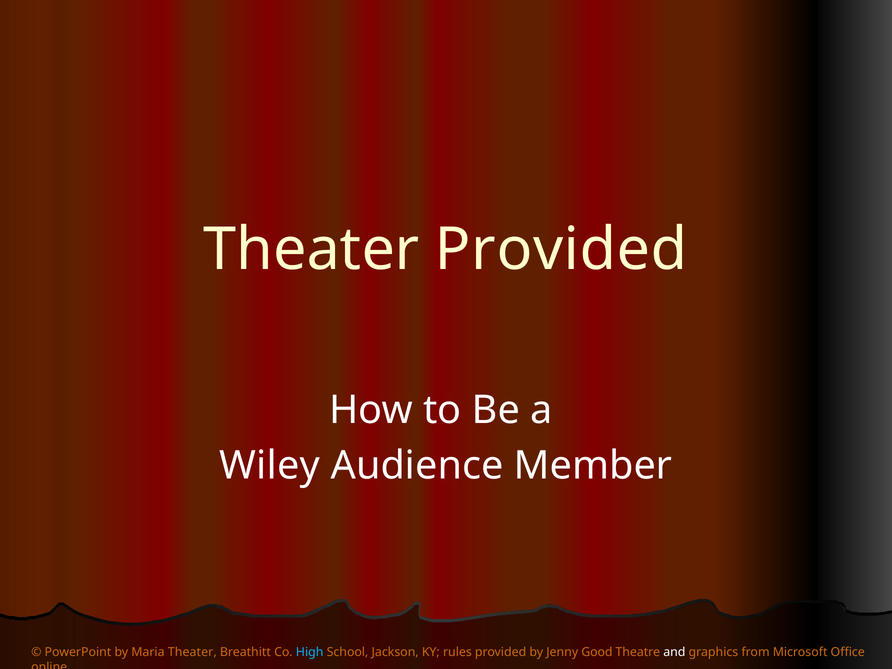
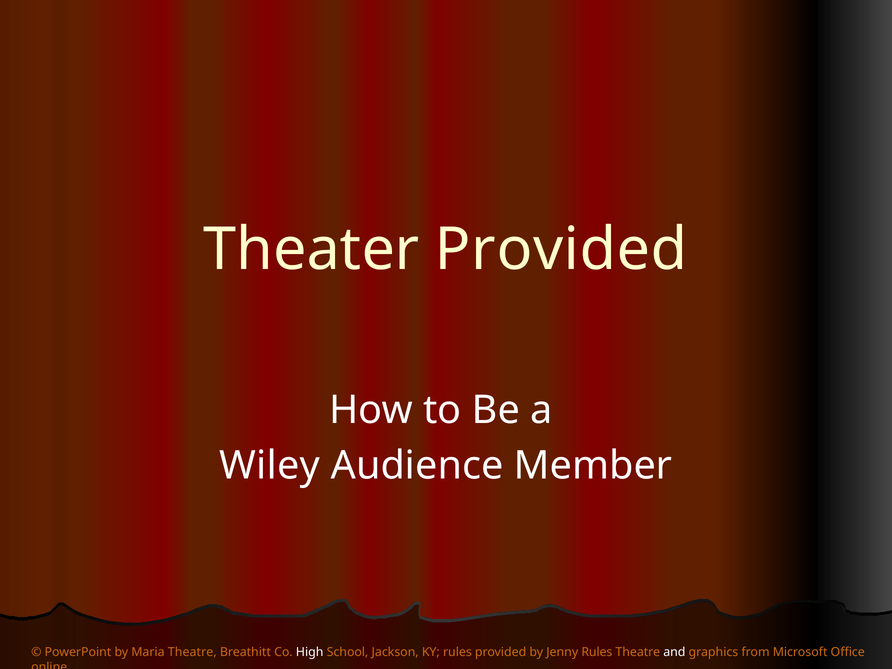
Maria Theater: Theater -> Theatre (192, 652)
High colour: light blue -> white (310, 652)
Jenny Good: Good -> Rules (597, 652)
